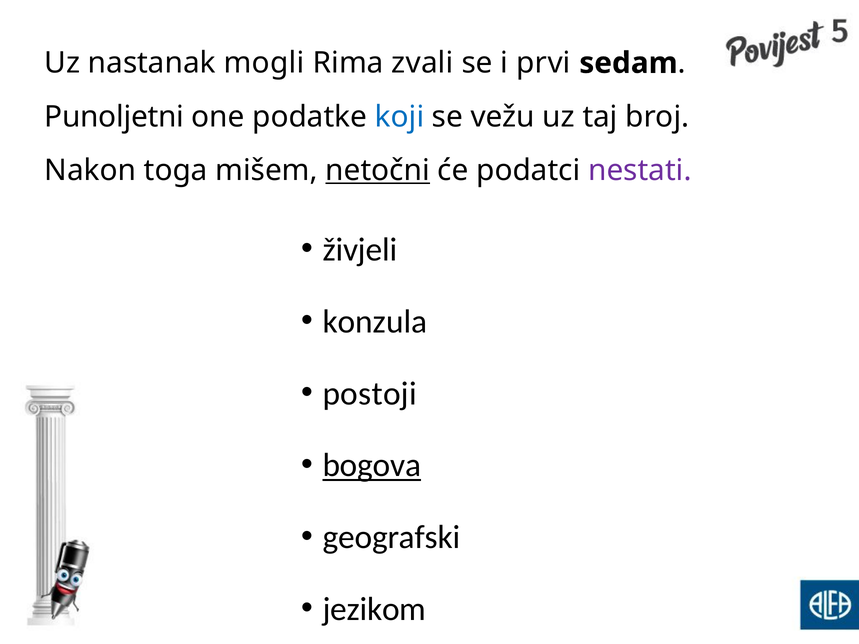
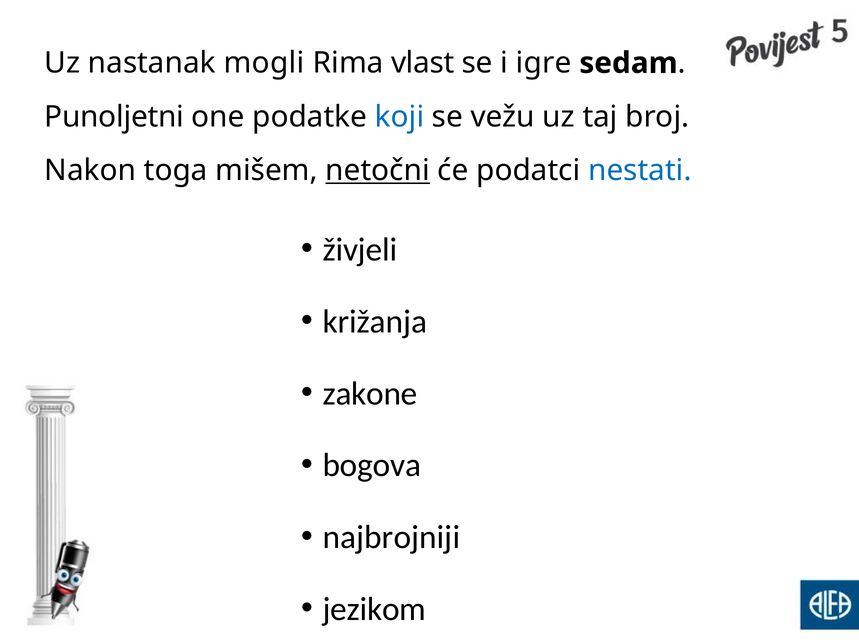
zvali: zvali -> vlast (423, 63)
prvi: prvi -> igre (544, 63)
nestati colour: purple -> blue (640, 170)
konzula: konzula -> križanja (375, 322)
postoji: postoji -> zakone (370, 394)
bogova underline: present -> none (372, 466)
geografski: geografski -> najbrojniji (391, 538)
